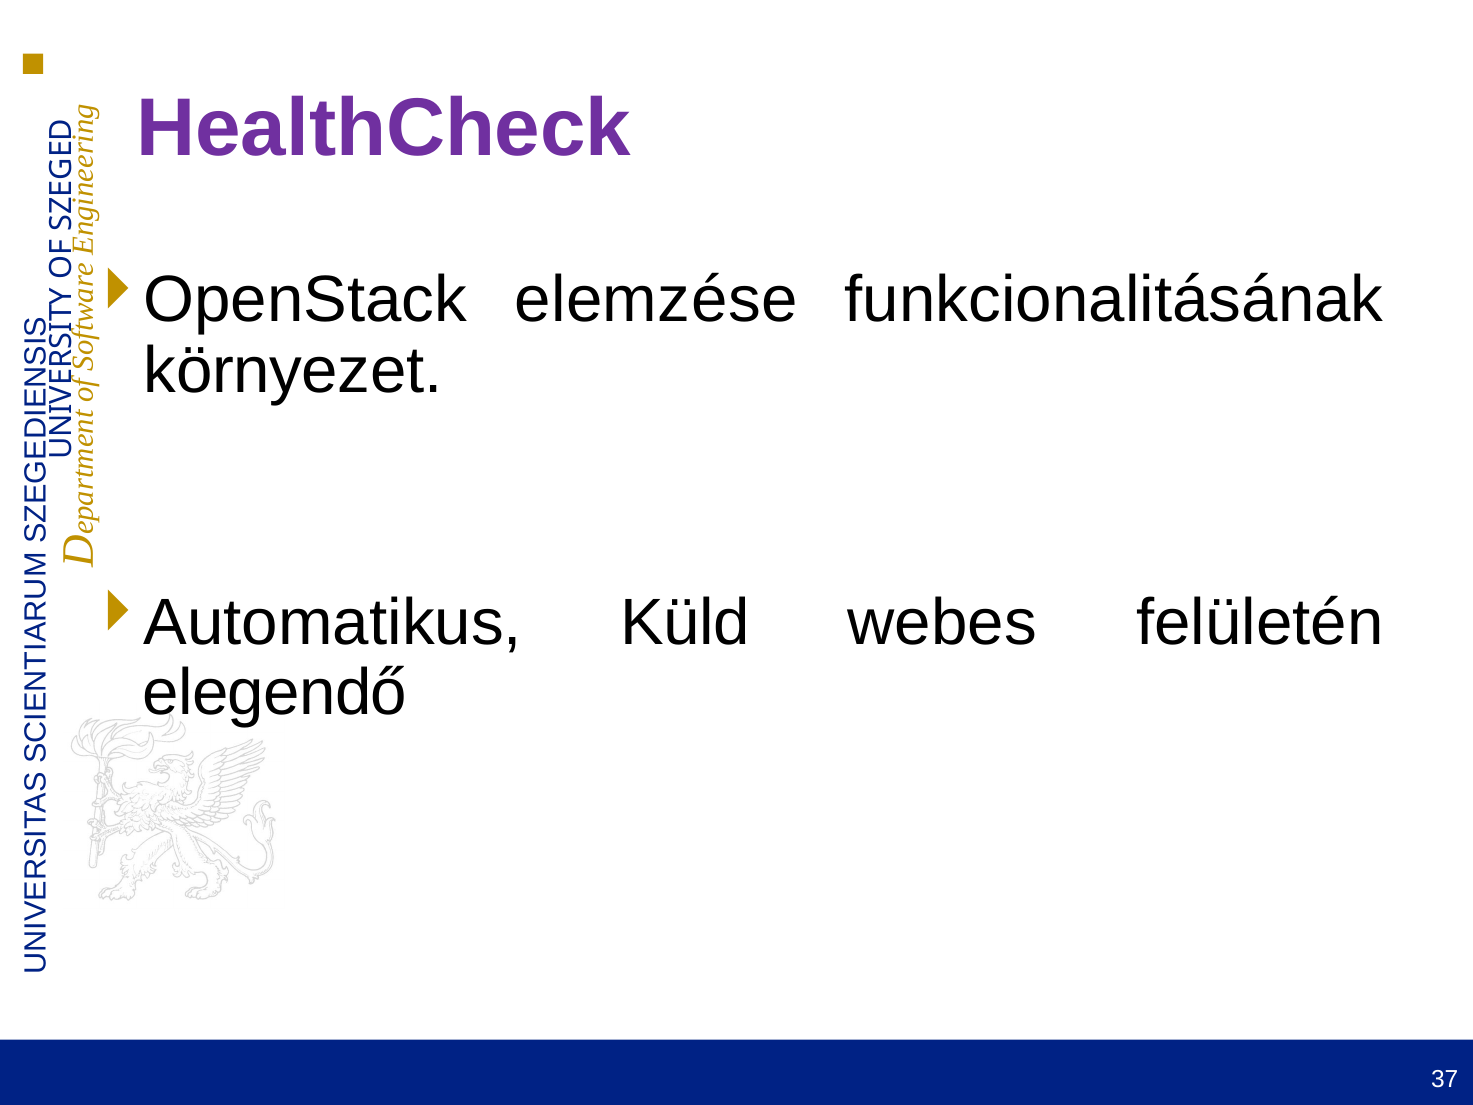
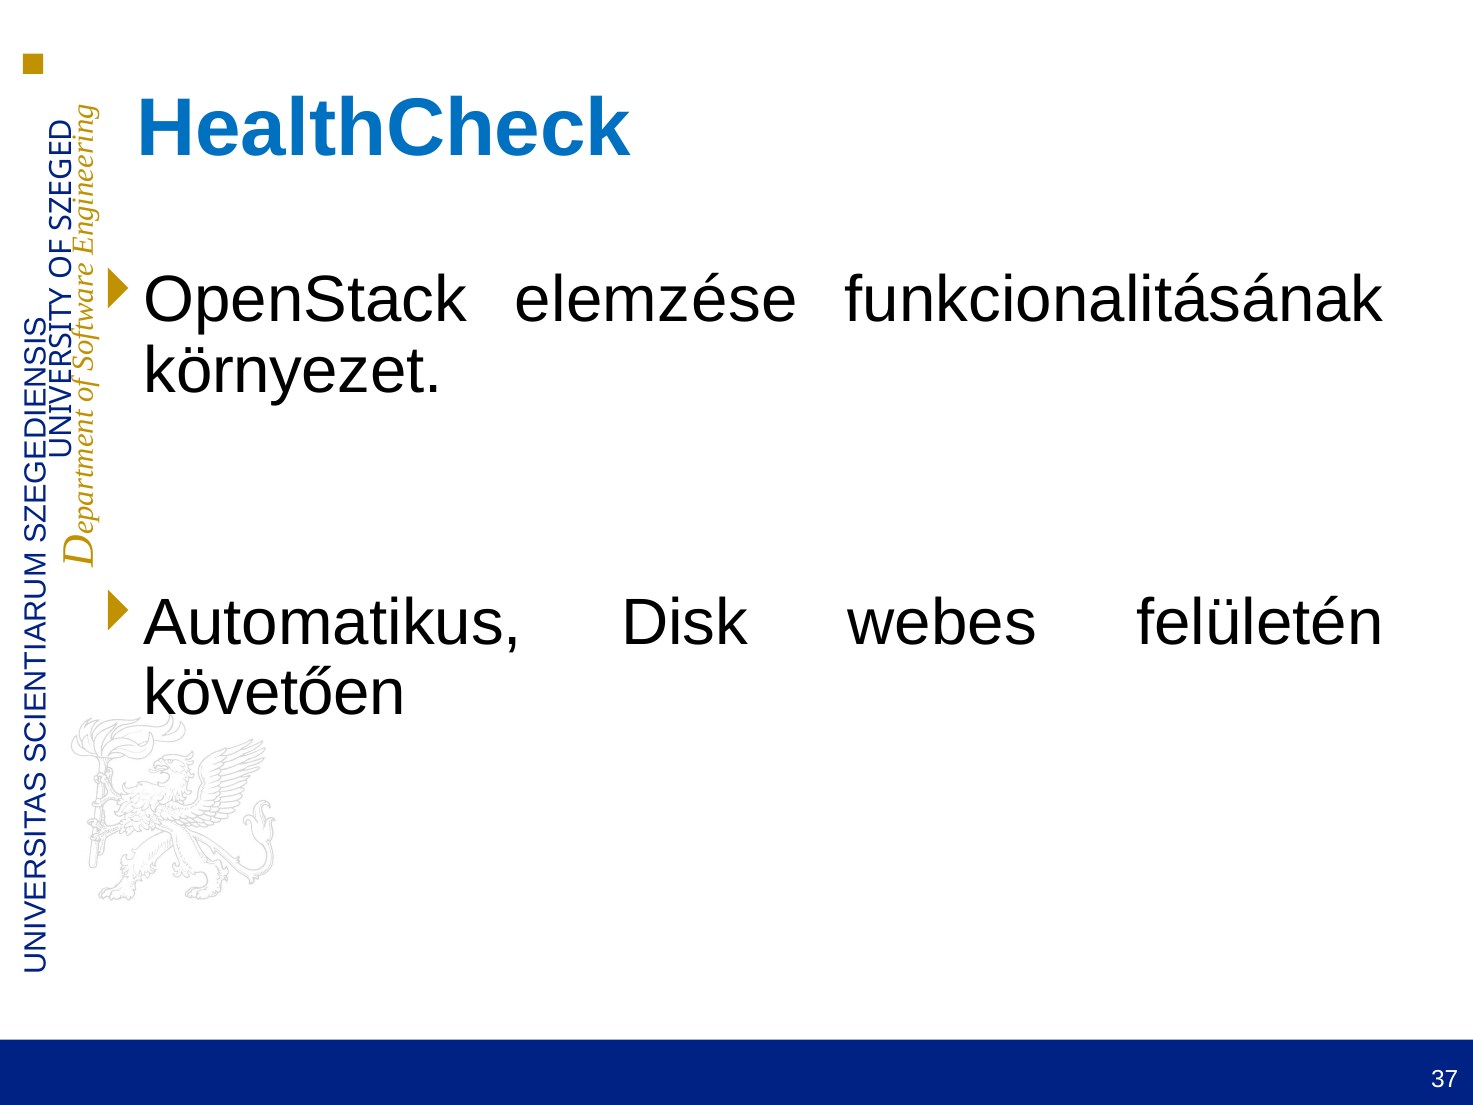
HealthCheck colour: purple -> blue (384, 129)
Küld: Küld -> Disk (685, 622)
elegendő: elegendő -> követően (275, 693)
